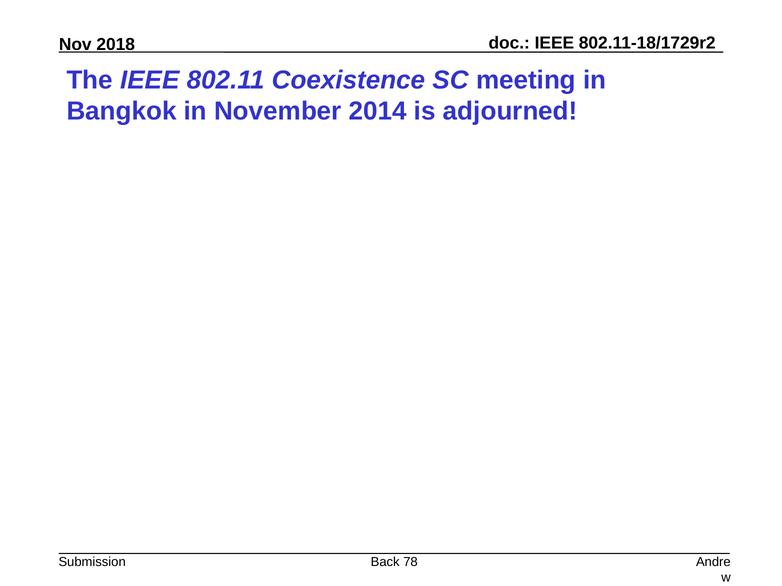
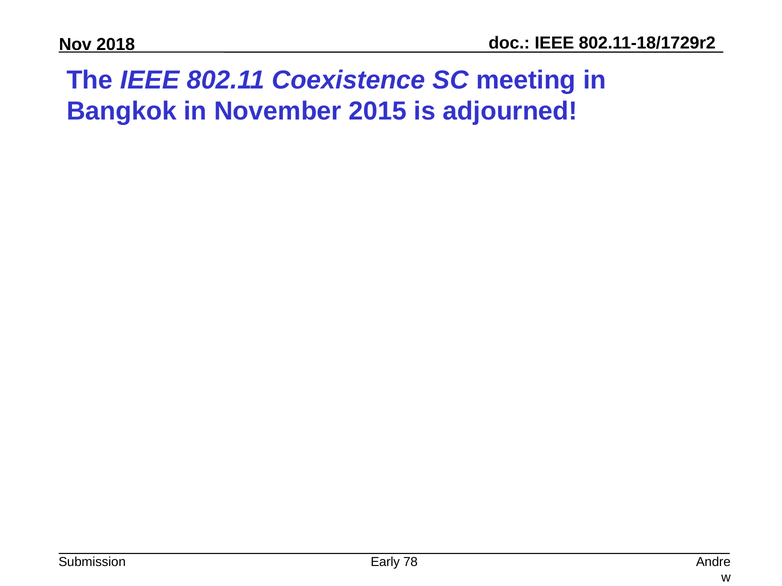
2014: 2014 -> 2015 (378, 111)
Back: Back -> Early (385, 562)
